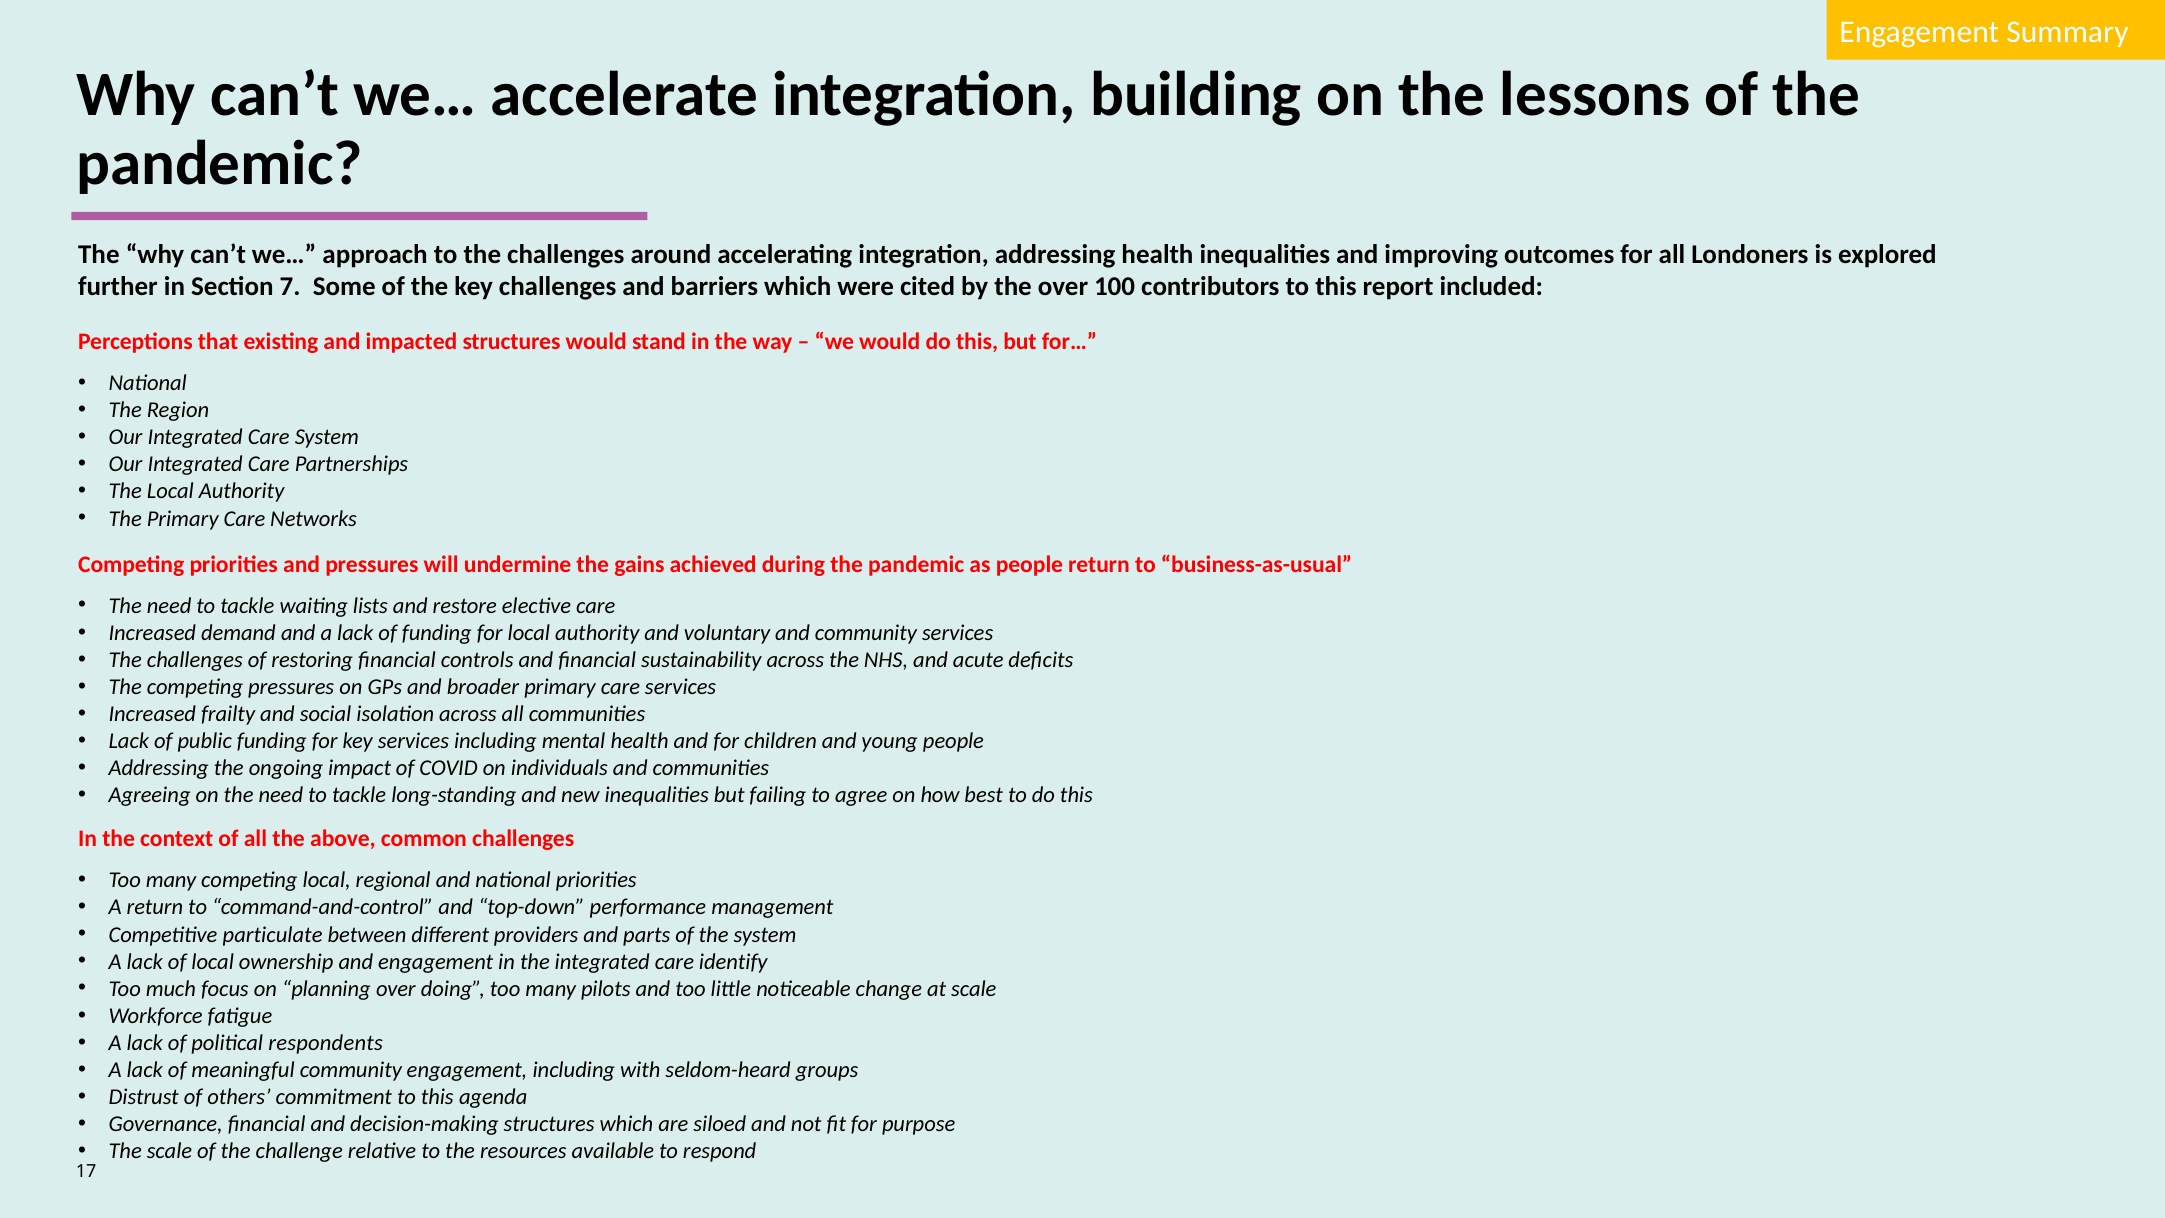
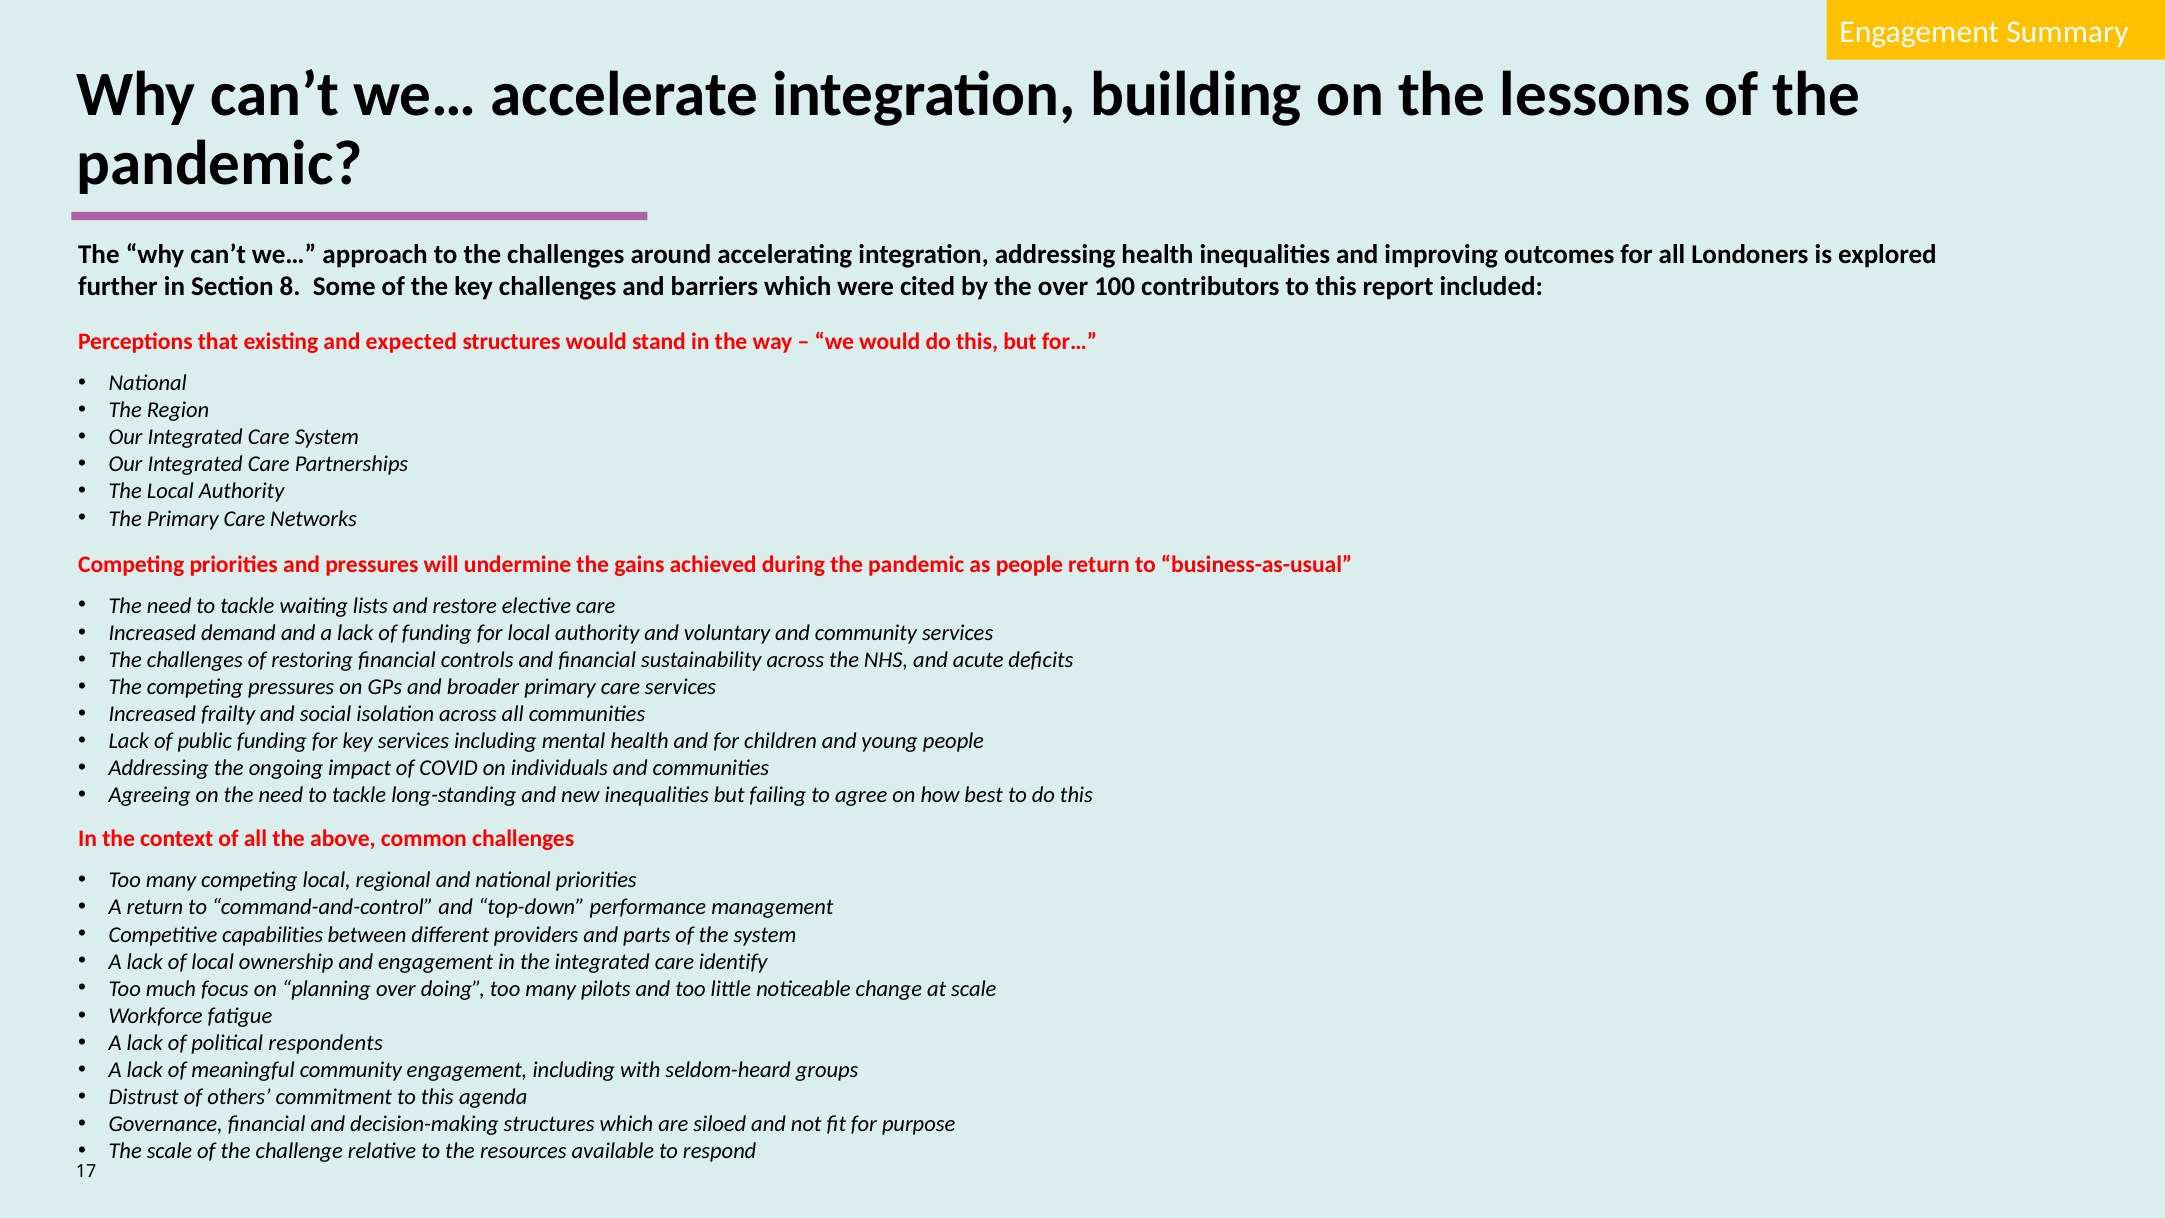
7: 7 -> 8 (290, 287)
impacted: impacted -> expected (411, 342)
particulate: particulate -> capabilities (273, 934)
